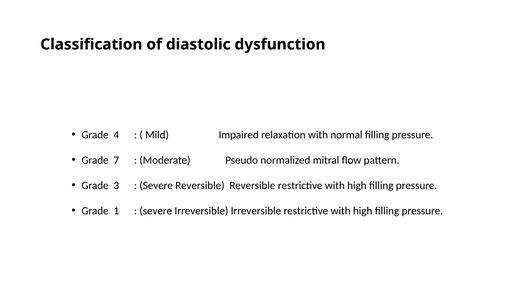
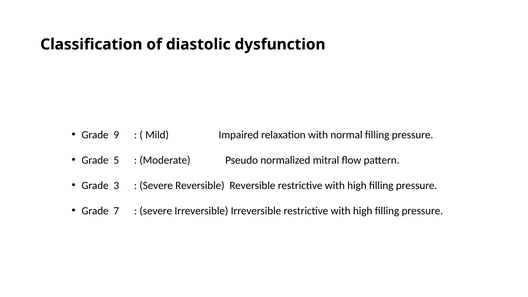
4: 4 -> 9 (116, 135)
7: 7 -> 5 (116, 160)
1: 1 -> 7 (116, 211)
